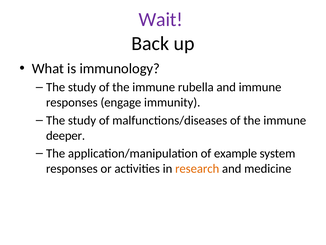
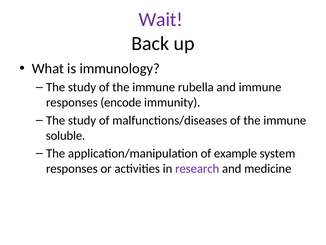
engage: engage -> encode (121, 102)
deeper: deeper -> soluble (66, 135)
research colour: orange -> purple (197, 168)
